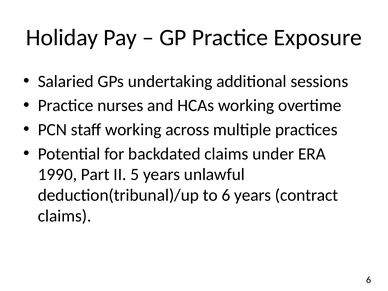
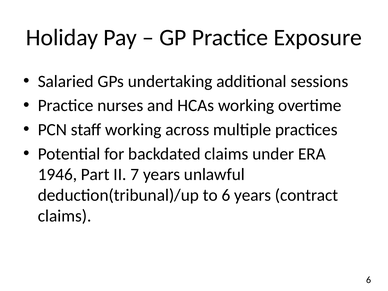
1990: 1990 -> 1946 (57, 175)
5: 5 -> 7 (135, 175)
